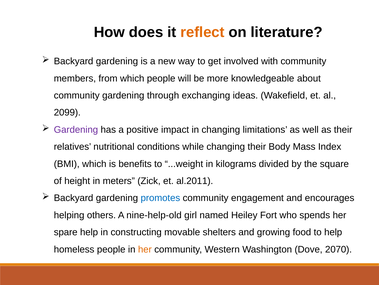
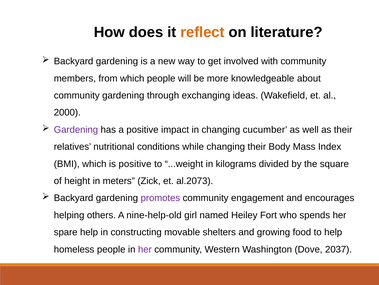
2099: 2099 -> 2000 (67, 112)
limitations: limitations -> cucumber (265, 129)
is benefits: benefits -> positive (135, 163)
al.2011: al.2011 -> al.2073 (195, 181)
promotes colour: blue -> purple (160, 198)
her colour: orange -> purple (145, 249)
2070: 2070 -> 2037 (339, 249)
